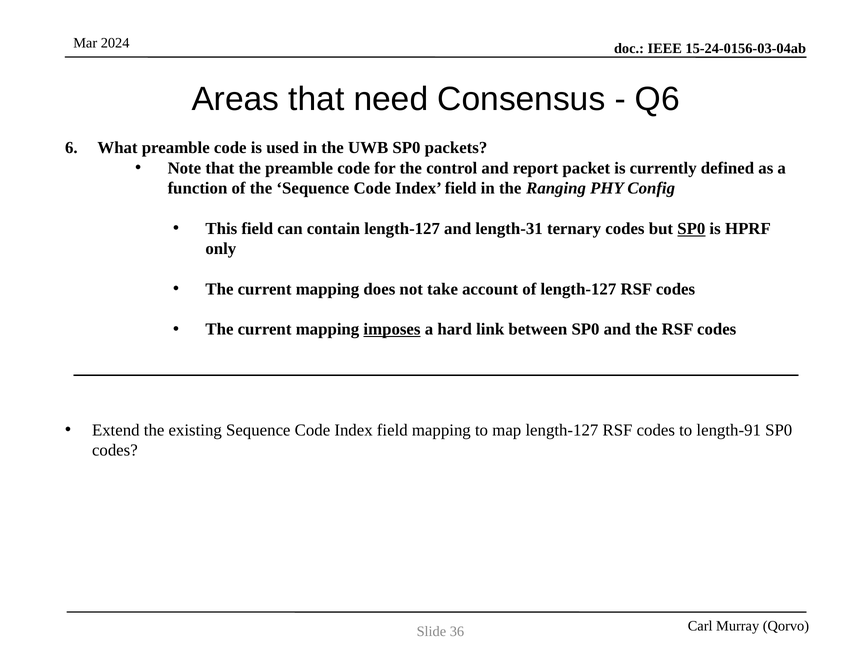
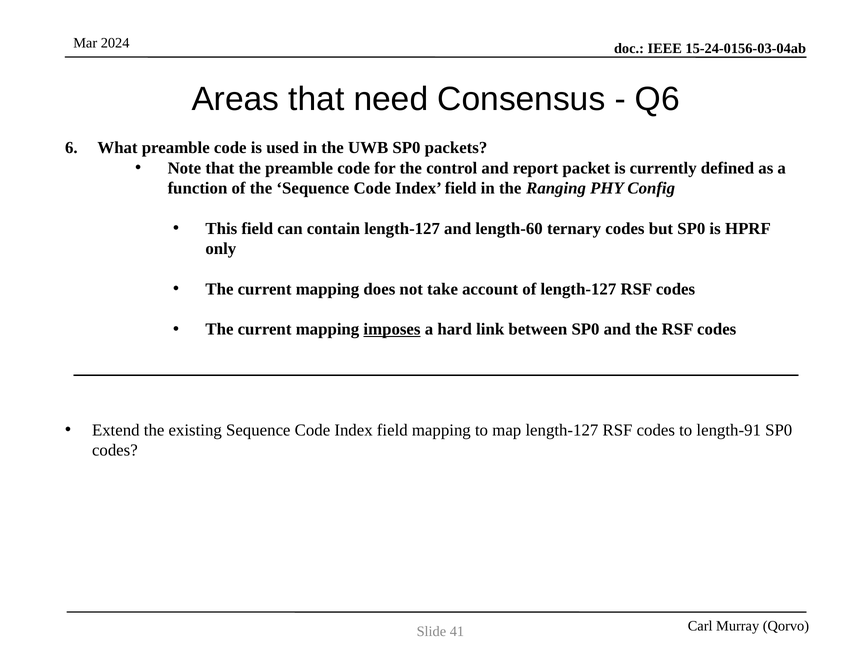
length-31: length-31 -> length-60 (509, 229)
SP0 underline: present -> none (691, 229)
36: 36 -> 41 (457, 632)
